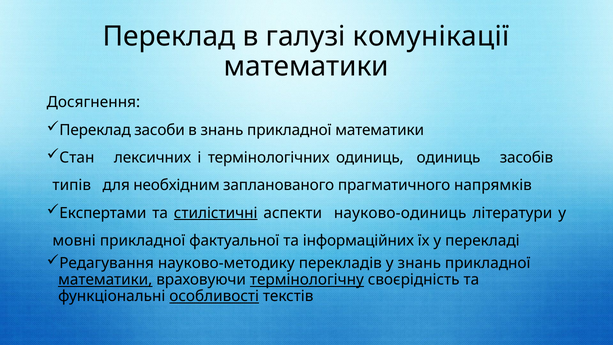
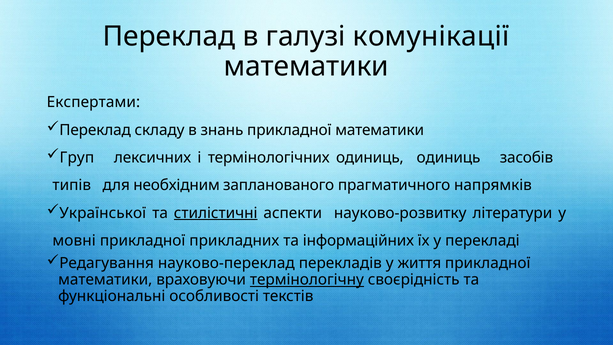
Досягнення: Досягнення -> Експертами (93, 102)
засоби: засоби -> складу (160, 130)
Стан: Стан -> Груп (77, 158)
Експертами: Експертами -> Української (103, 213)
науково-одиниць: науково-одиниць -> науково-розвитку (400, 213)
фактуальної: фактуальної -> прикладних (234, 240)
науково-методику: науково-методику -> науково-переклад (226, 263)
у знань: знань -> життя (419, 263)
математики underline: present -> none (105, 280)
особливості underline: present -> none (214, 296)
